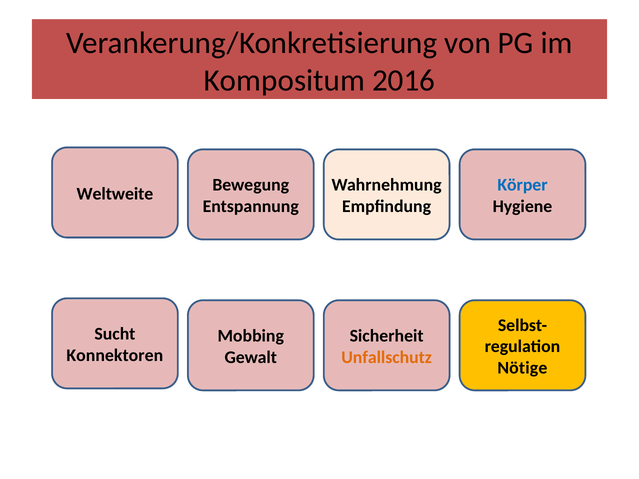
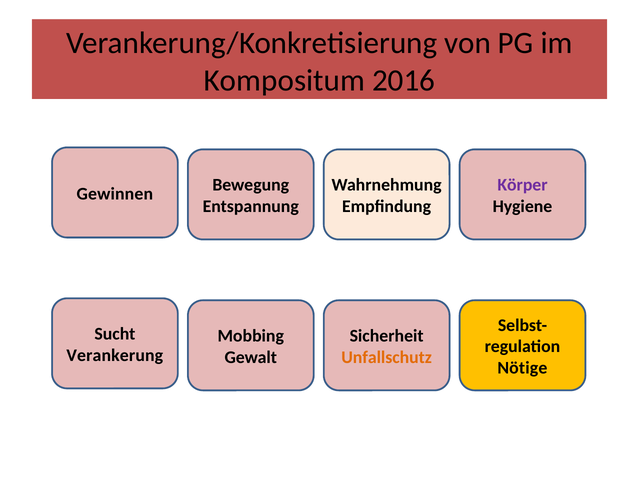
Körper colour: blue -> purple (523, 185)
Weltweite: Weltweite -> Gewinnen (115, 194)
Konnektoren: Konnektoren -> Verankerung (115, 355)
